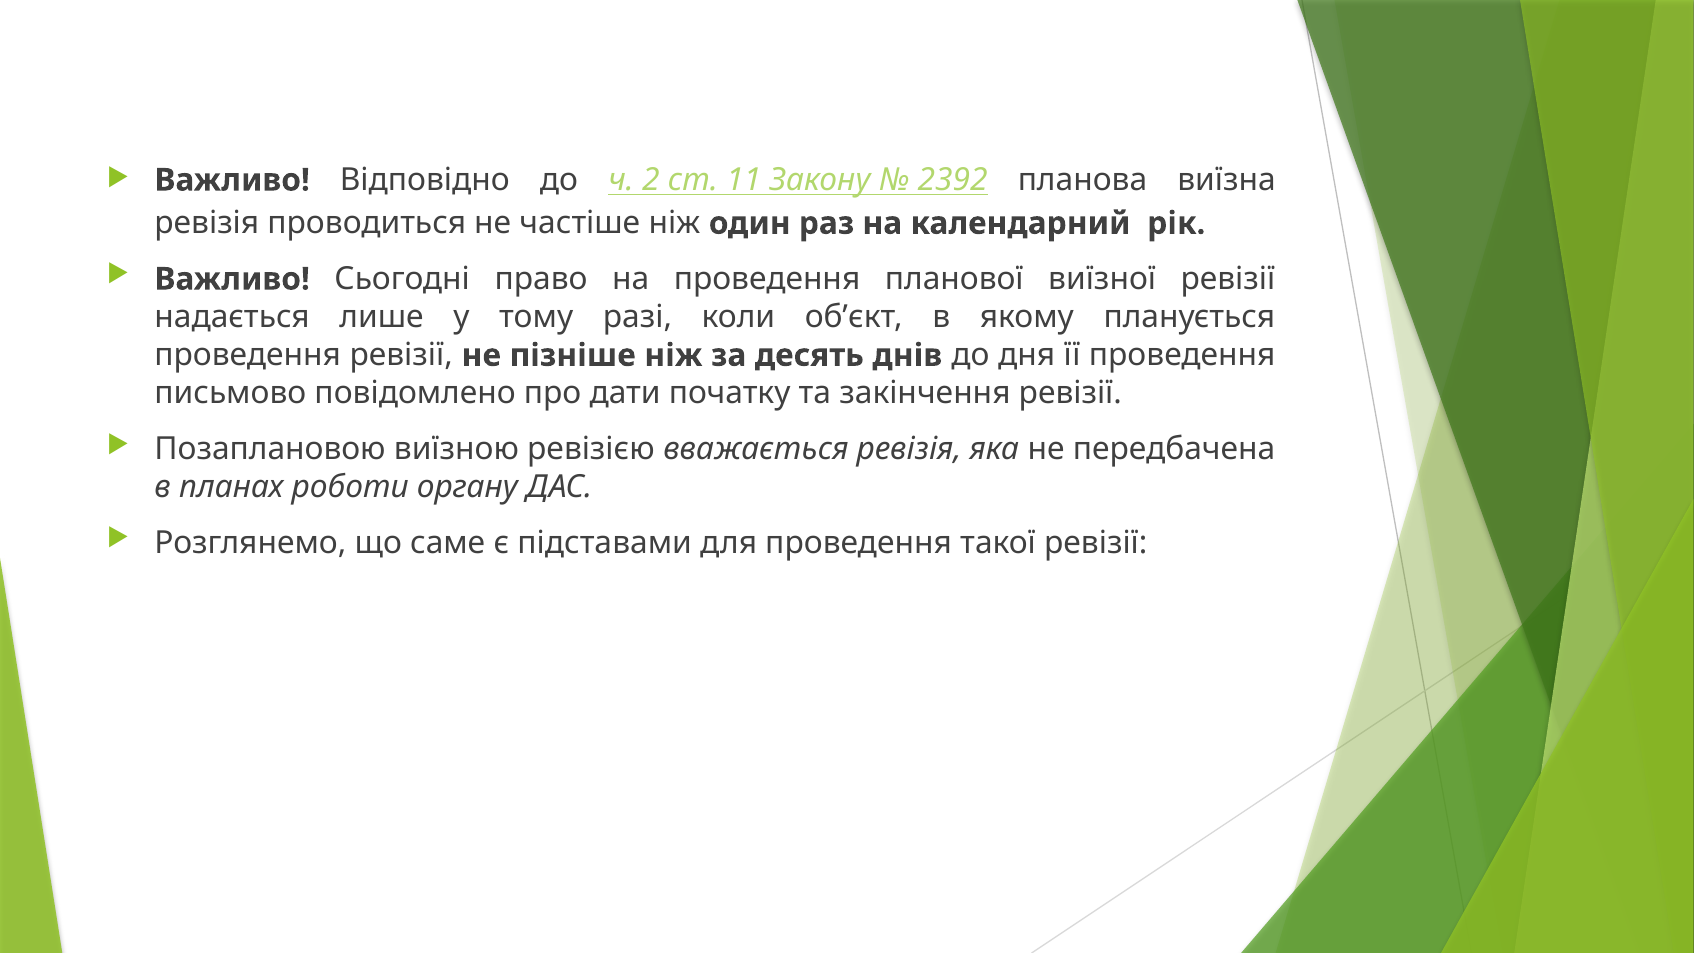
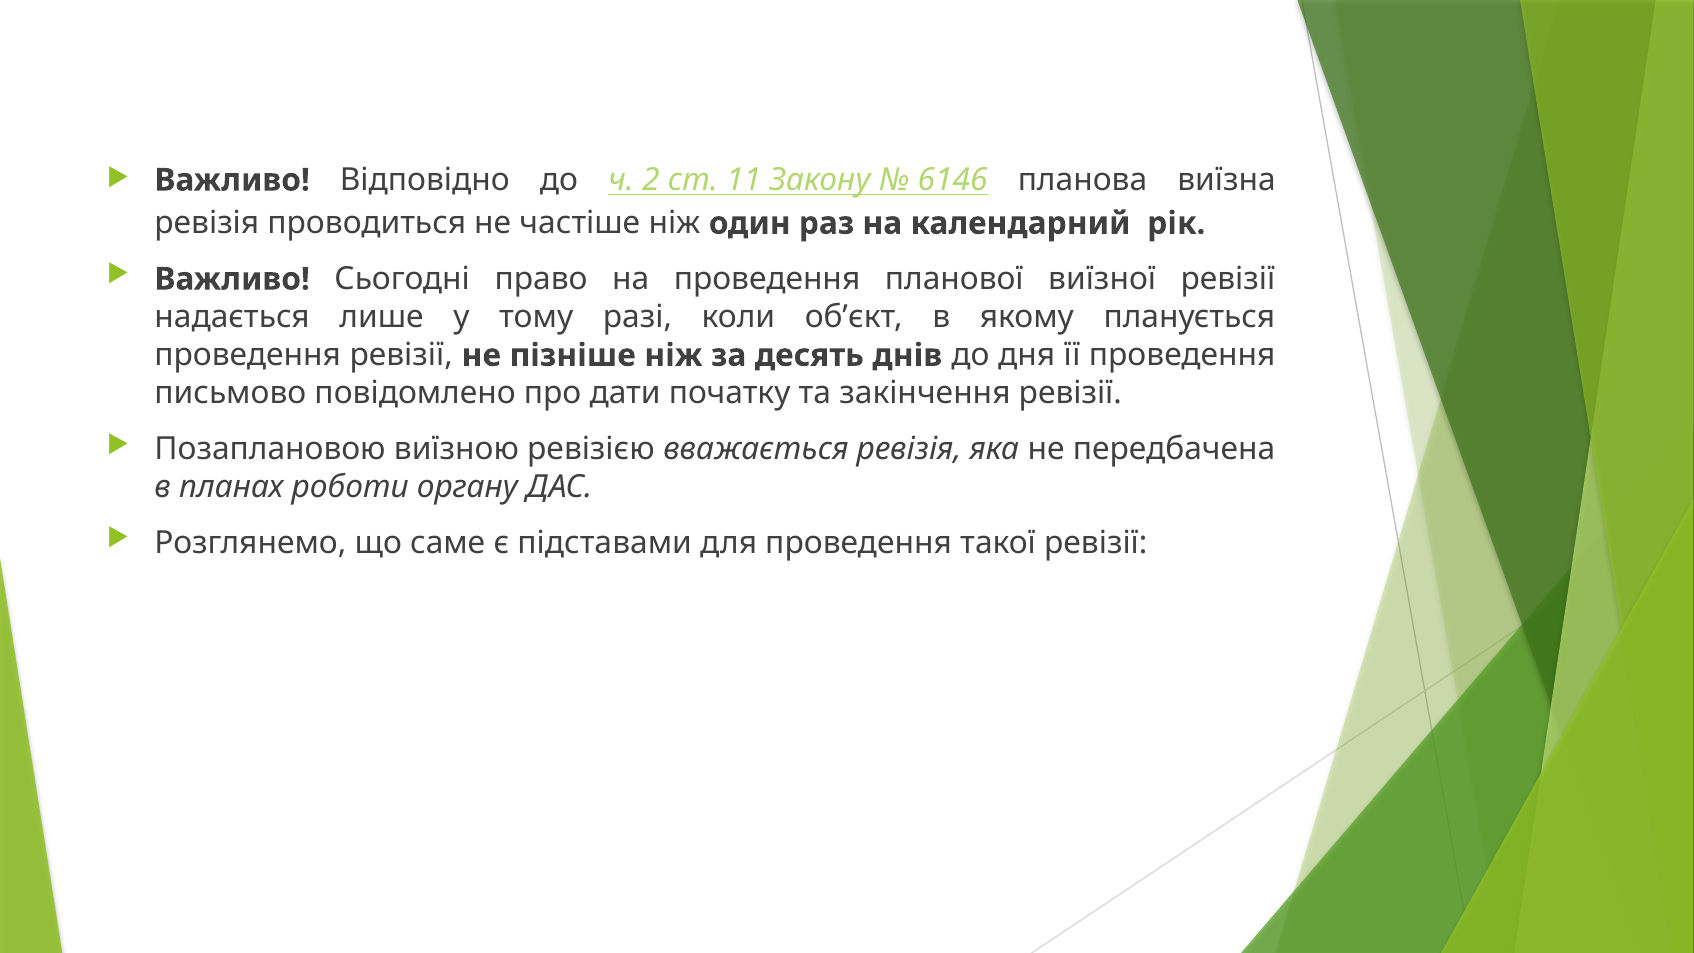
2392: 2392 -> 6146 (953, 180)
